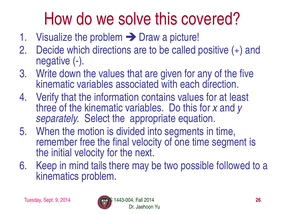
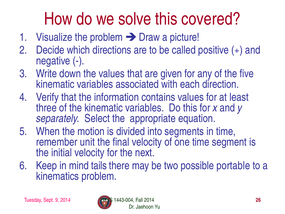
free: free -> unit (87, 142)
followed: followed -> portable (233, 165)
